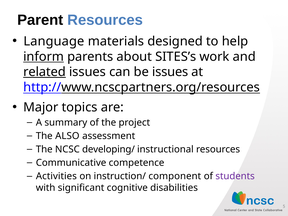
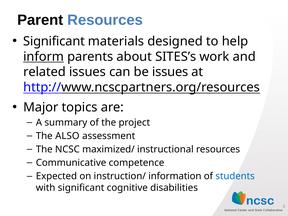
Language: Language -> Significant (54, 41)
related underline: present -> none (45, 72)
developing/: developing/ -> maximized/ (108, 149)
Activities: Activities -> Expected (56, 176)
component: component -> information (175, 176)
students colour: purple -> blue (235, 176)
